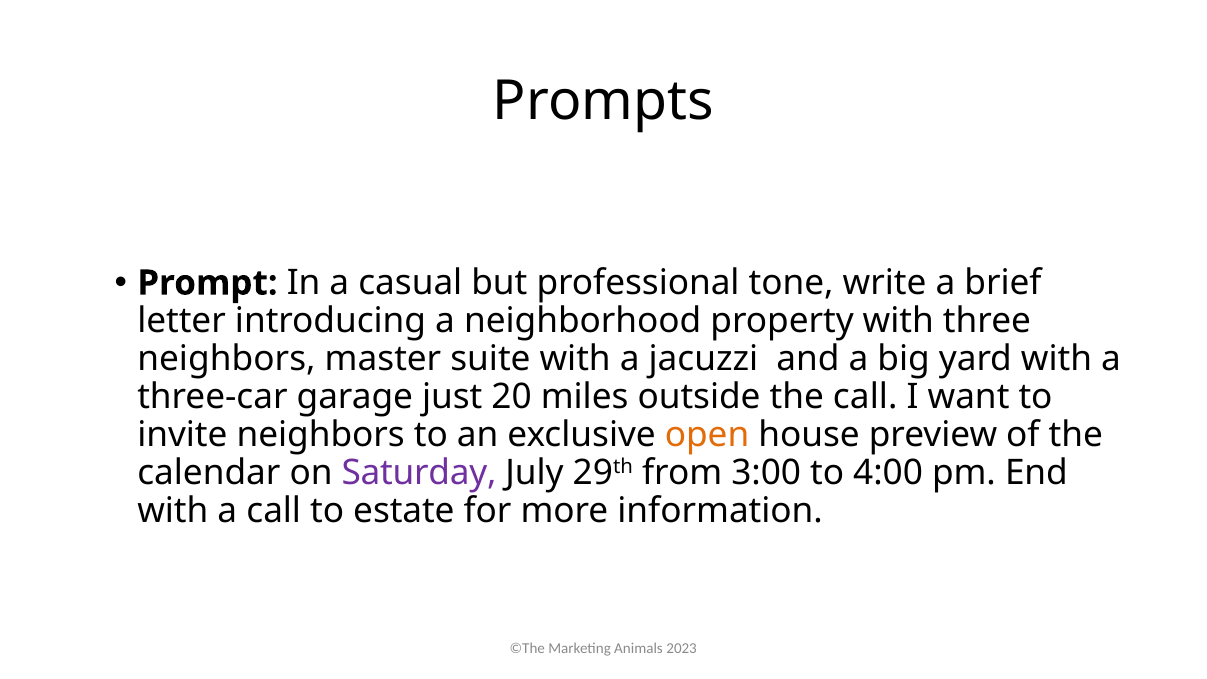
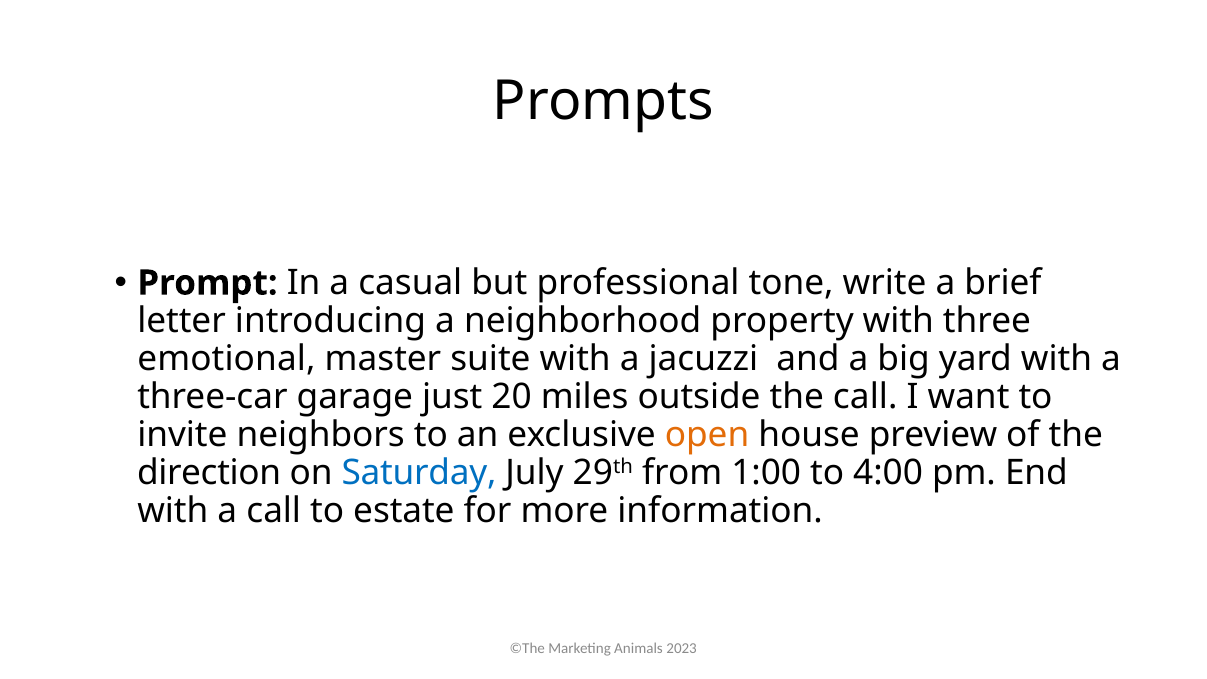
neighbors: neighbors -> emotional (226, 359)
calendar: calendar -> direction (209, 473)
Saturday colour: purple -> blue (419, 473)
3:00: 3:00 -> 1:00 (766, 473)
